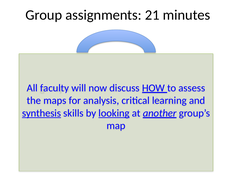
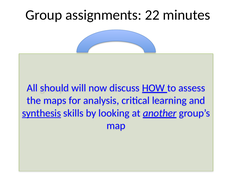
21: 21 -> 22 (152, 15)
faculty: faculty -> should (55, 88)
looking underline: present -> none (114, 113)
